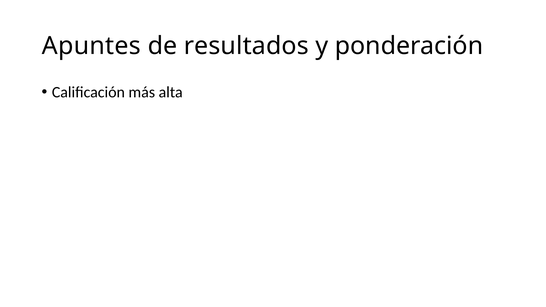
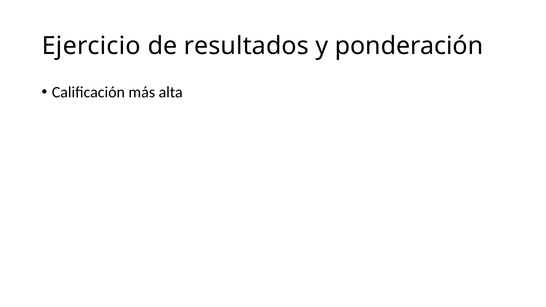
Apuntes: Apuntes -> Ejercicio (91, 46)
